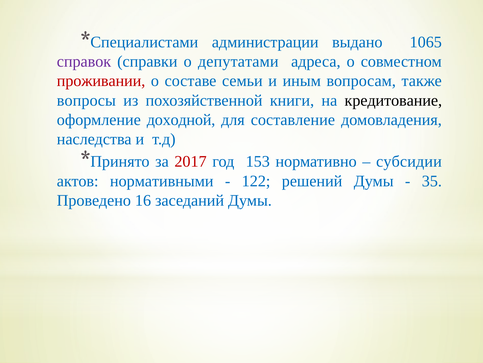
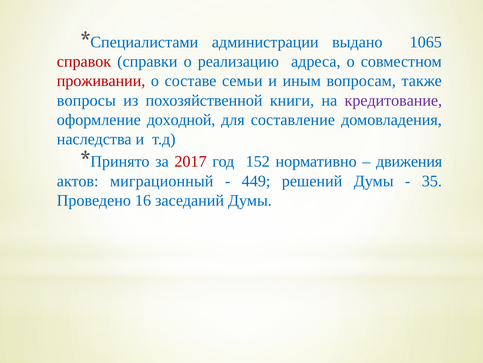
справок colour: purple -> red (84, 62)
депутатами: депутатами -> реализацию (238, 62)
кредитование colour: black -> purple (393, 100)
153: 153 -> 152 (258, 161)
субсидии: субсидии -> движения (409, 161)
нормативными: нормативными -> миграционный (162, 181)
122: 122 -> 449 (256, 181)
